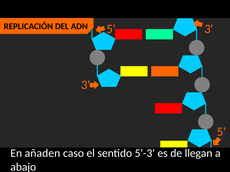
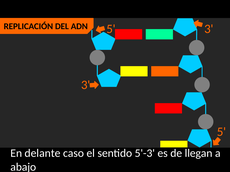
añaden: añaden -> delante (43, 154)
